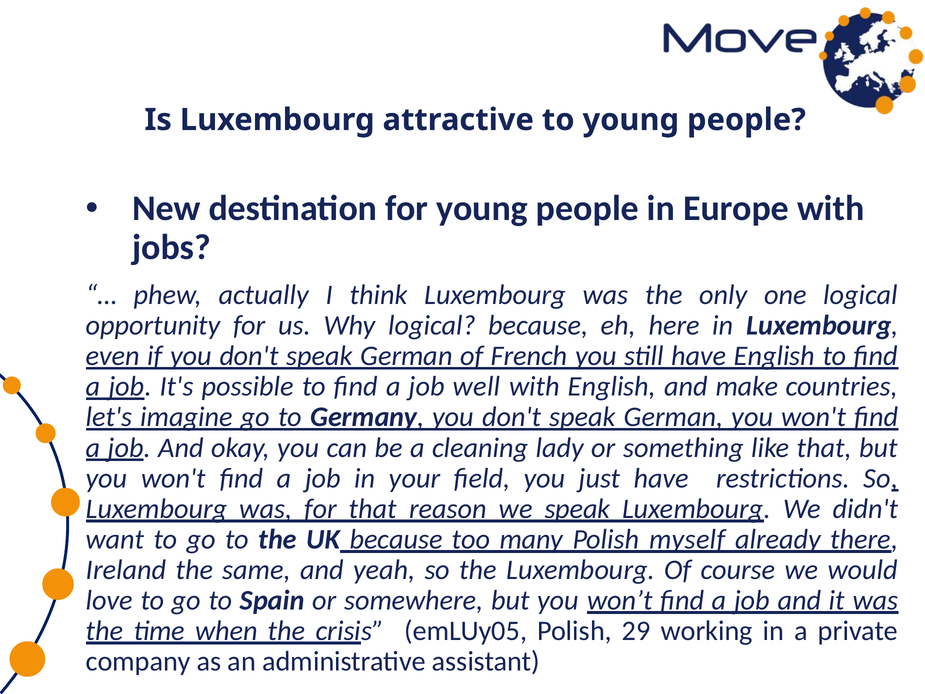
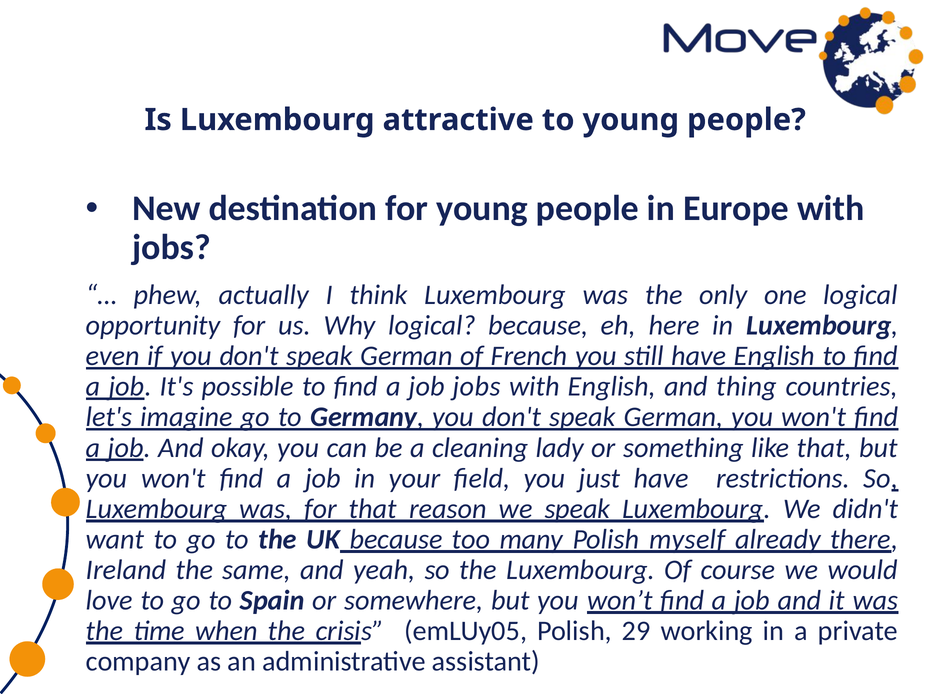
job well: well -> jobs (477, 386)
make: make -> thing (747, 386)
